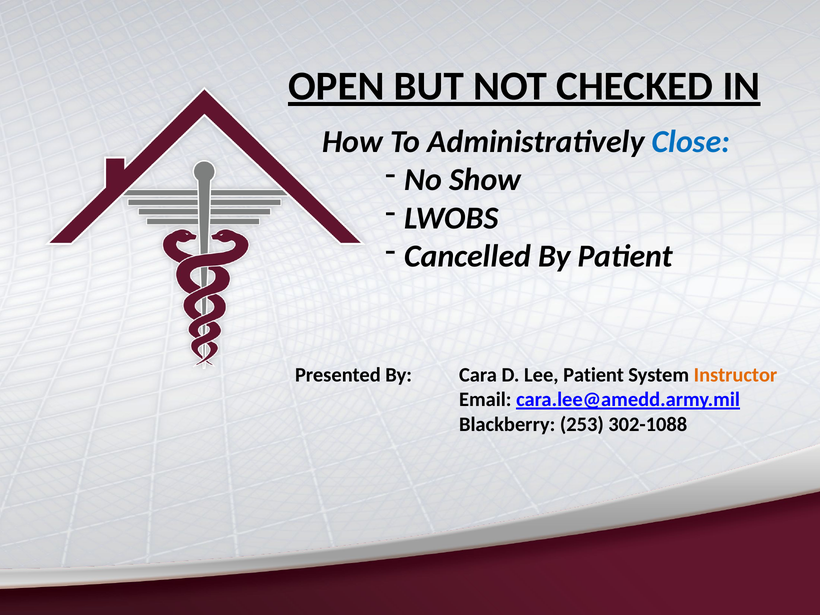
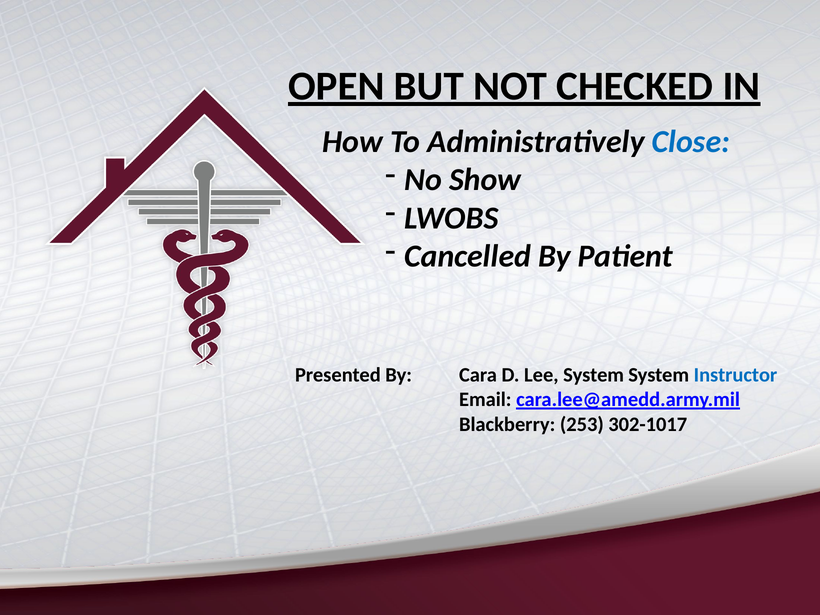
Lee Patient: Patient -> System (594, 375)
Instructor colour: orange -> blue (735, 375)
302-1088: 302-1088 -> 302-1017 (648, 424)
